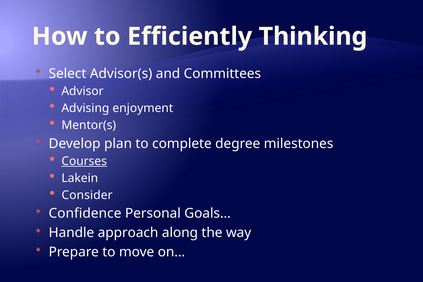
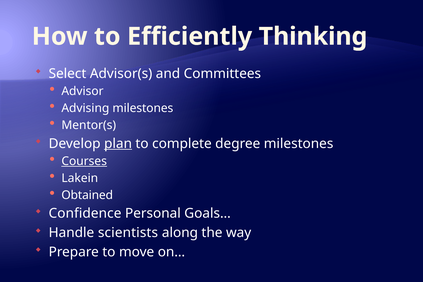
Advising enjoyment: enjoyment -> milestones (143, 108)
plan underline: none -> present (118, 144)
Consider: Consider -> Obtained (87, 195)
approach: approach -> scientists (128, 233)
